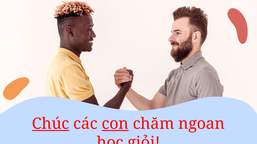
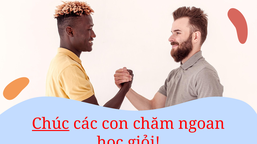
con underline: present -> none (115, 124)
